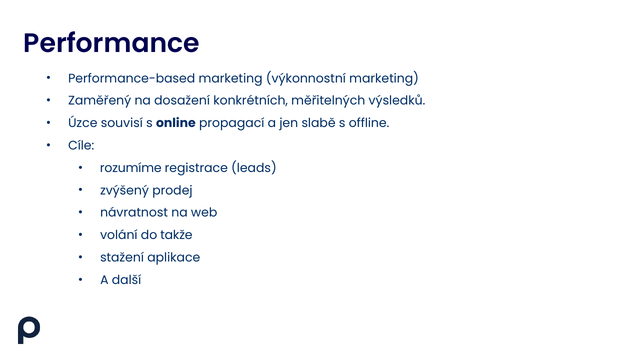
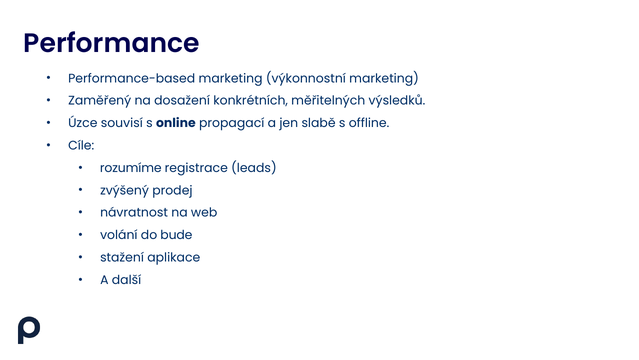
takže: takže -> bude (176, 235)
